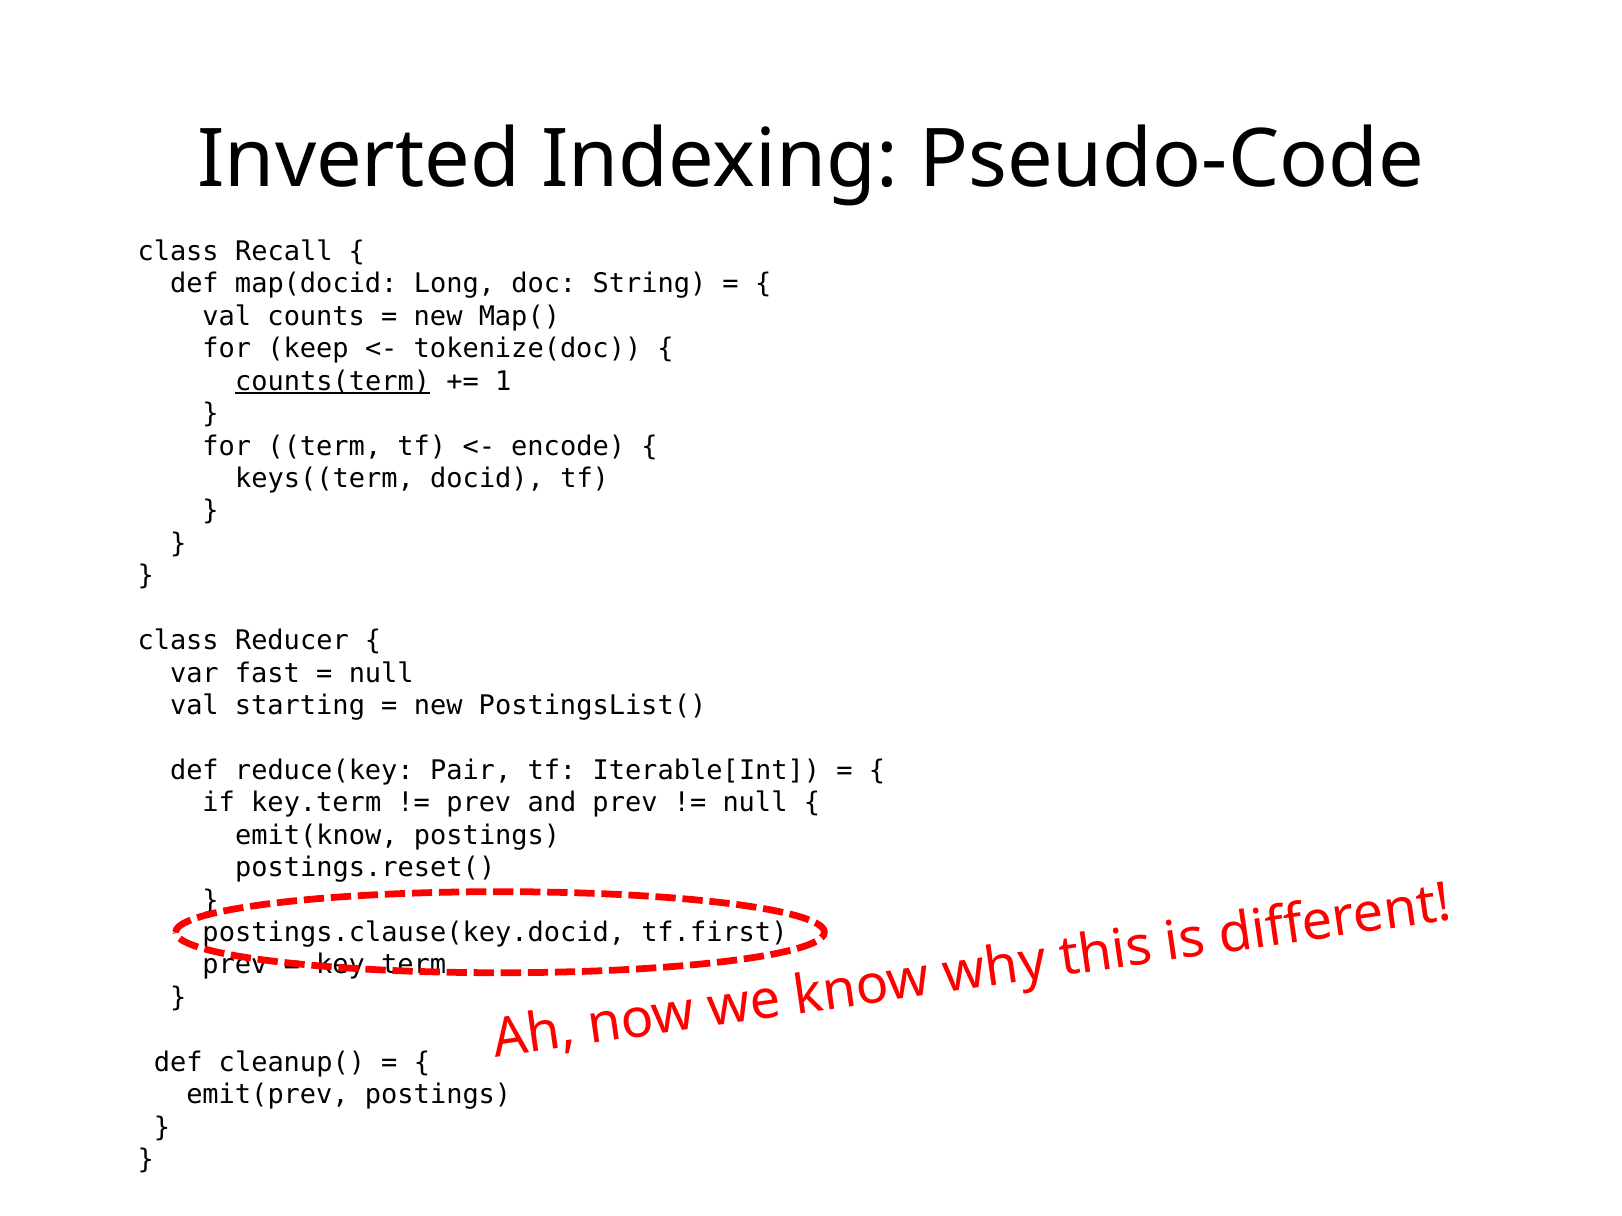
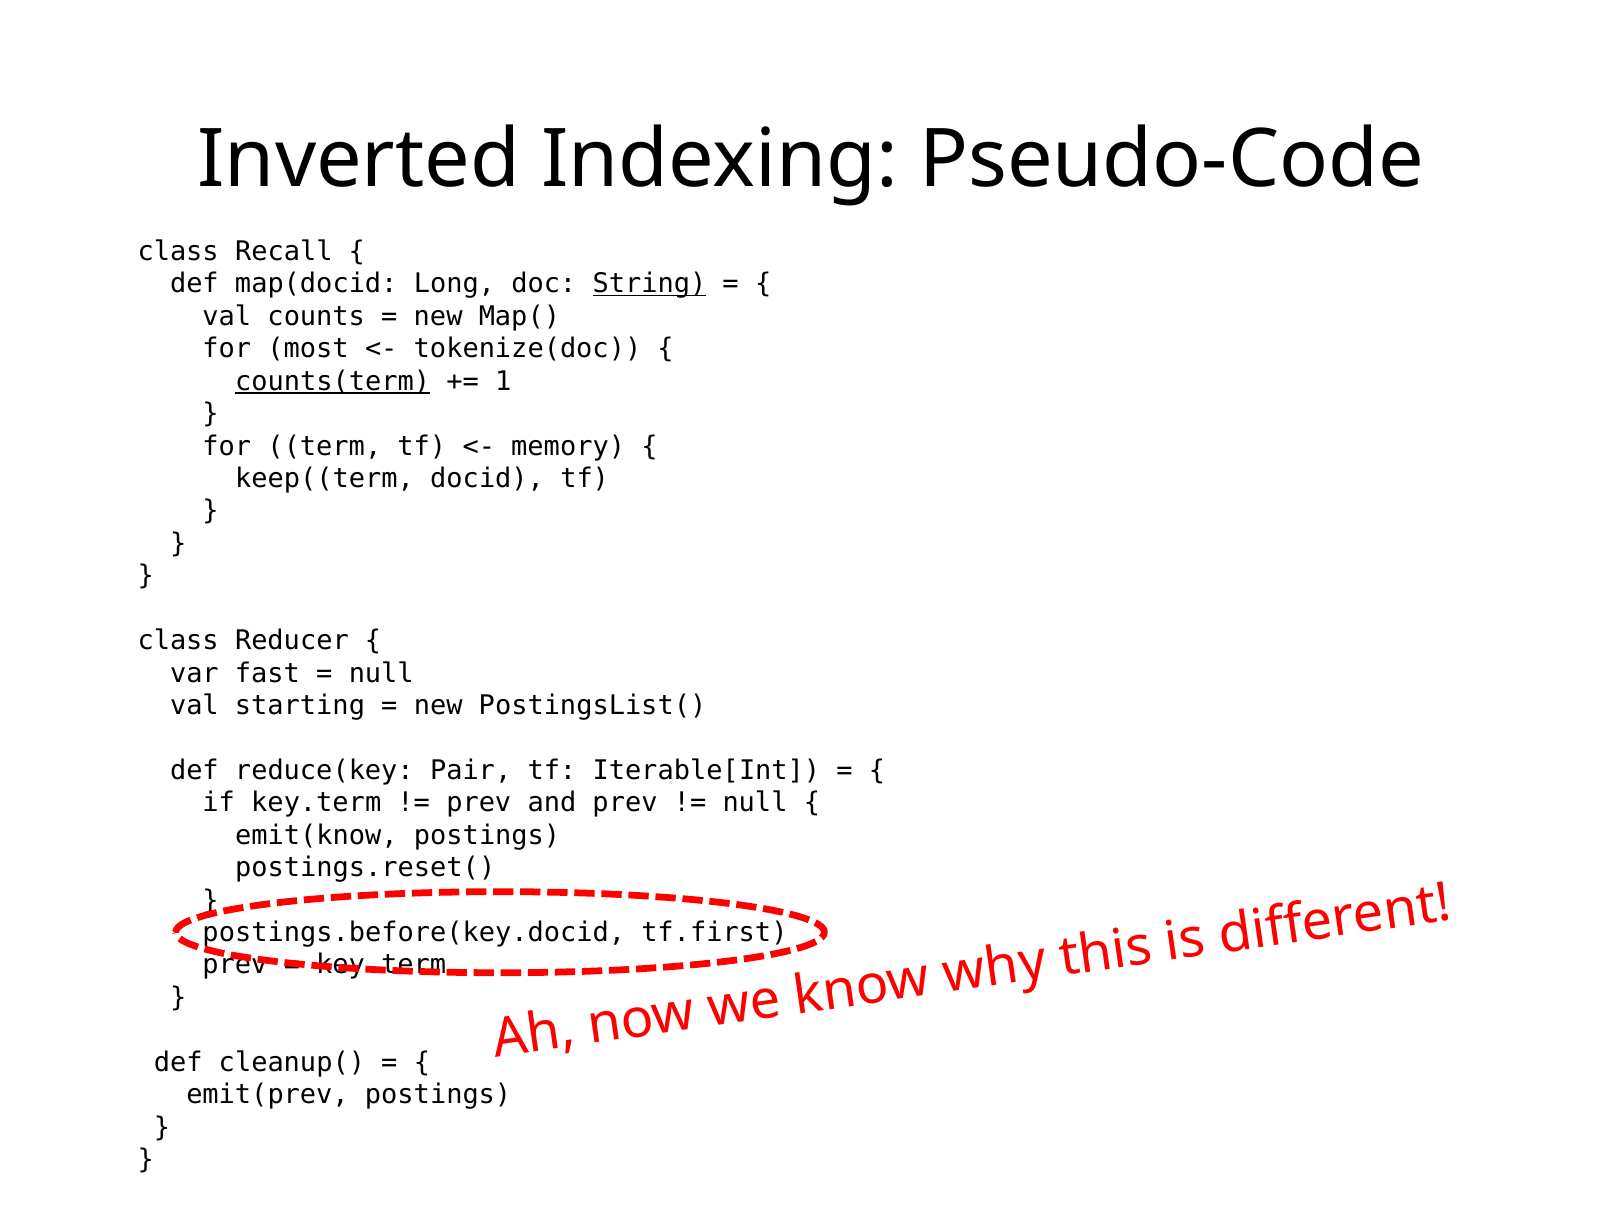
String underline: none -> present (649, 284)
keep: keep -> most (308, 349)
encode: encode -> memory (568, 446)
keys((term: keys((term -> keep((term (325, 479)
postings.clause(key.docid: postings.clause(key.docid -> postings.before(key.docid (414, 933)
